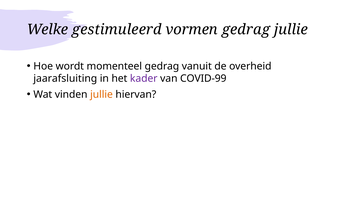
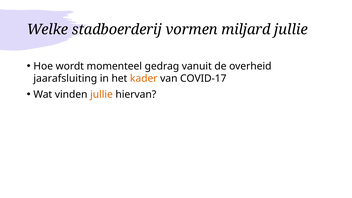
gestimuleerd: gestimuleerd -> stadboerderij (117, 30)
vormen gedrag: gedrag -> miljard (246, 30)
kader colour: purple -> orange (144, 79)
COVID-99: COVID-99 -> COVID-17 (203, 79)
